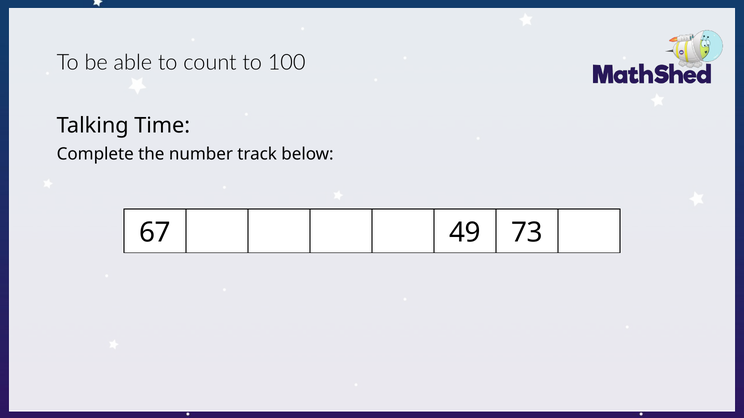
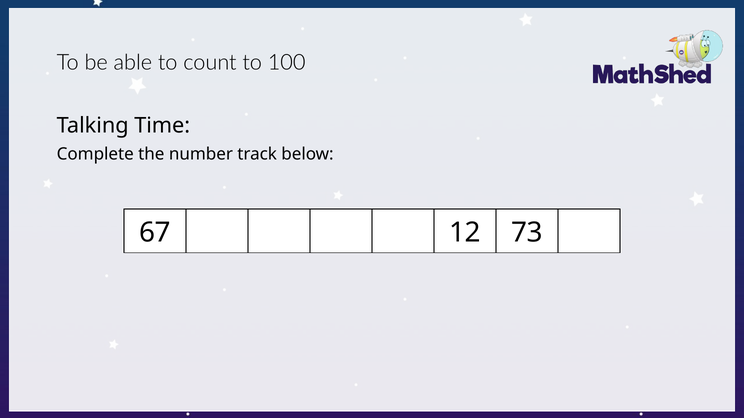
49: 49 -> 12 (465, 233)
